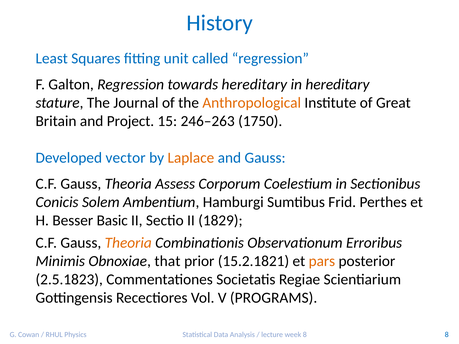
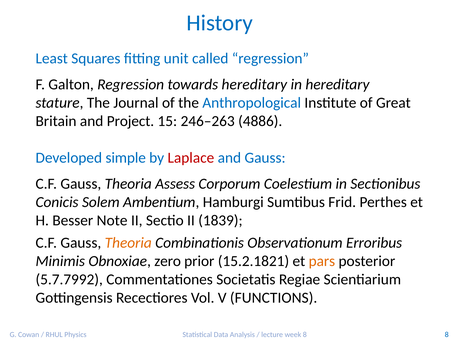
Anthropological colour: orange -> blue (252, 103)
1750: 1750 -> 4886 (260, 121)
vector: vector -> simple (126, 158)
Laplace colour: orange -> red (191, 158)
Basic: Basic -> Note (112, 221)
1829: 1829 -> 1839 (220, 221)
that: that -> zero (168, 261)
2.5.1823: 2.5.1823 -> 5.7.7992 (69, 280)
PROGRAMS: PROGRAMS -> FUNCTIONS (274, 298)
